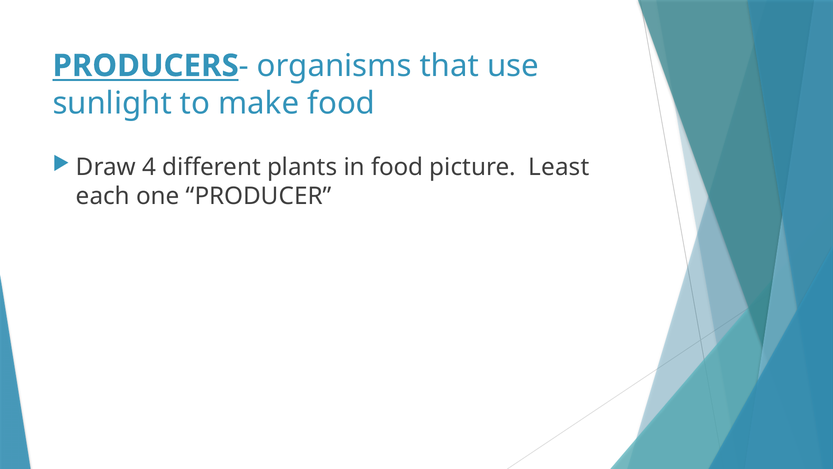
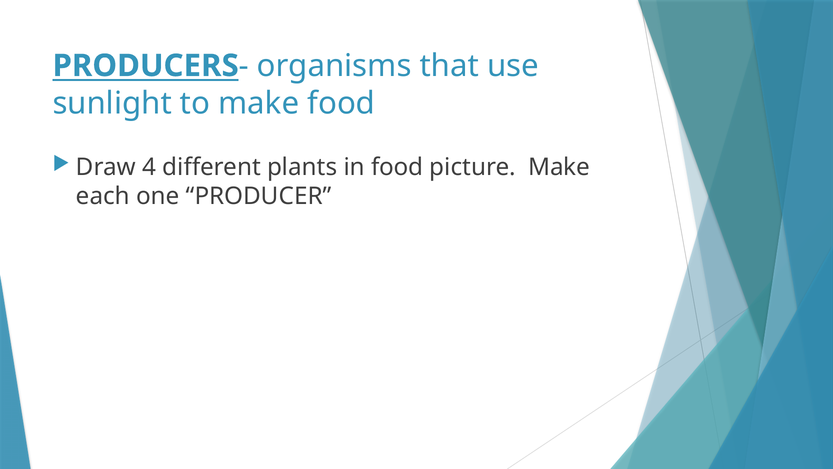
picture Least: Least -> Make (559, 167)
